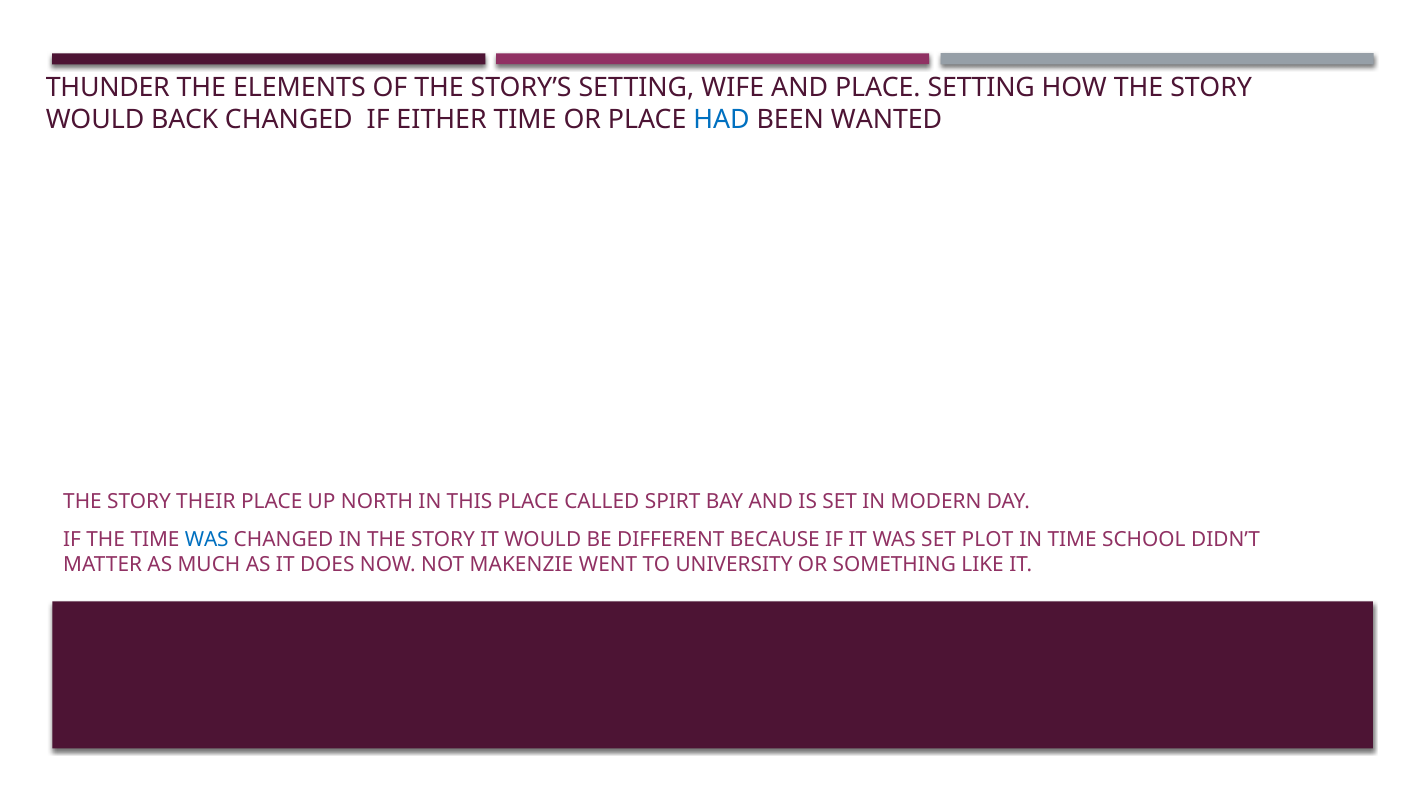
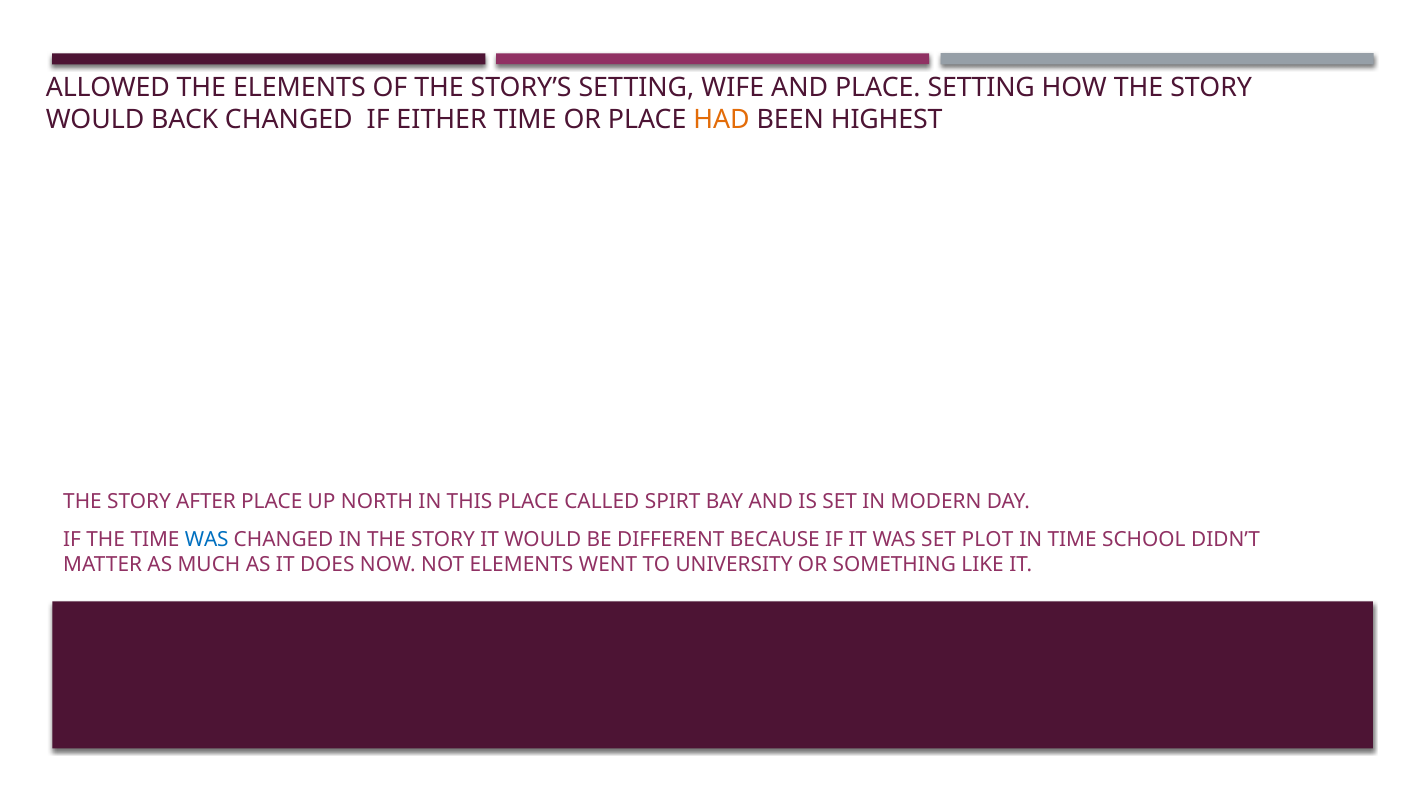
THUNDER: THUNDER -> ALLOWED (108, 87)
HAD colour: blue -> orange (721, 119)
WANTED: WANTED -> HIGHEST (887, 119)
THEIR: THEIR -> AFTER (206, 502)
NOT MAKENZIE: MAKENZIE -> ELEMENTS (521, 565)
